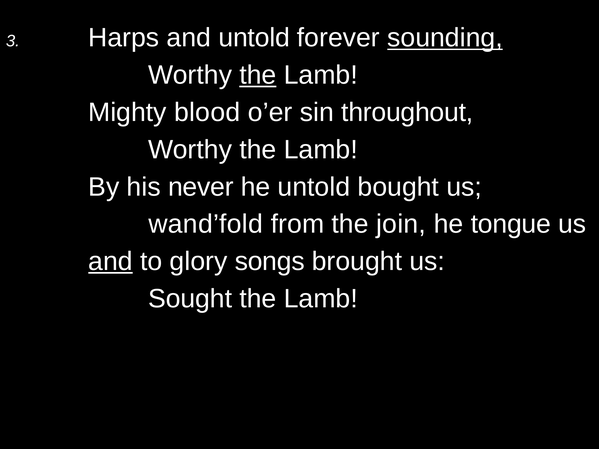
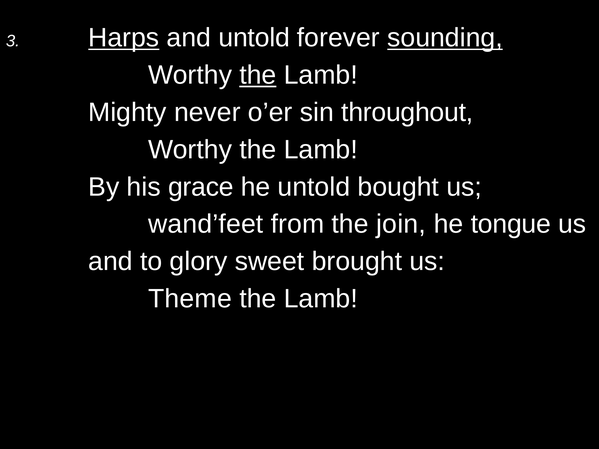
Harps underline: none -> present (124, 38)
blood: blood -> never (207, 112)
never: never -> grace (201, 187)
wand’fold: wand’fold -> wand’feet (206, 224)
and underline: present -> none (110, 262)
songs: songs -> sweet (270, 262)
Sought: Sought -> Theme (190, 299)
